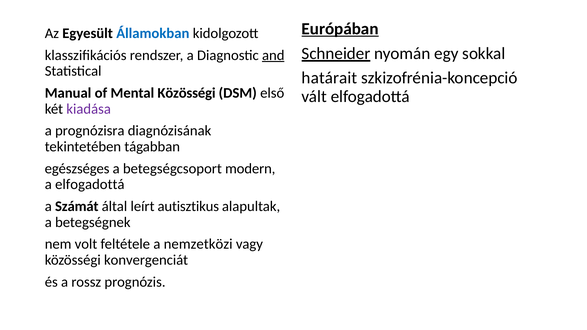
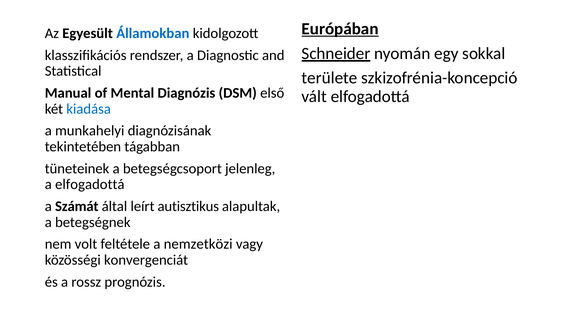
and underline: present -> none (273, 55)
határait: határait -> területe (330, 78)
Mental Közösségi: Közösségi -> Diagnózis (186, 93)
kiadása colour: purple -> blue (89, 109)
prognózisra: prognózisra -> munkahelyi (90, 131)
egészséges: egészséges -> tüneteinek (77, 169)
modern: modern -> jelenleg (250, 169)
